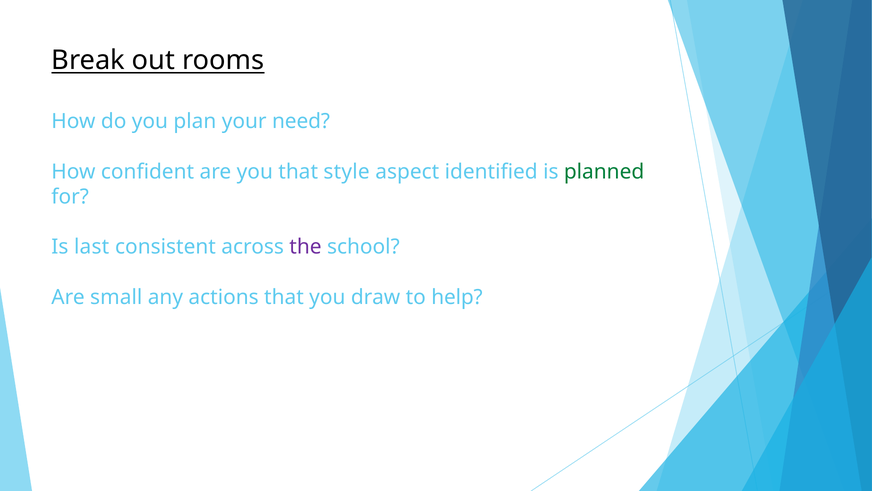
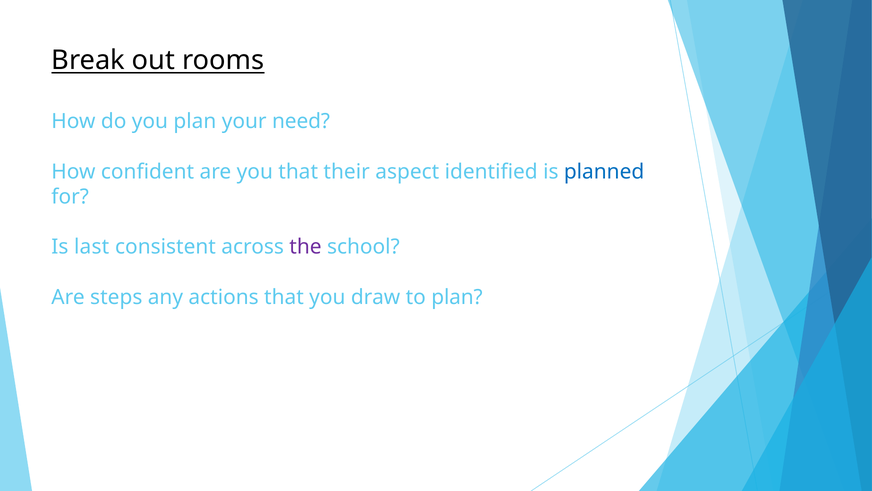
style: style -> their (347, 172)
planned colour: green -> blue (604, 172)
small: small -> steps (116, 297)
to help: help -> plan (457, 297)
